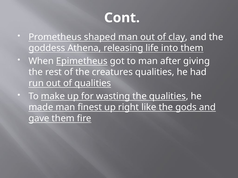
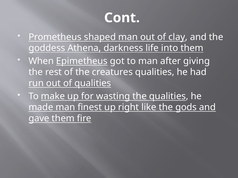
releasing: releasing -> darkness (123, 48)
